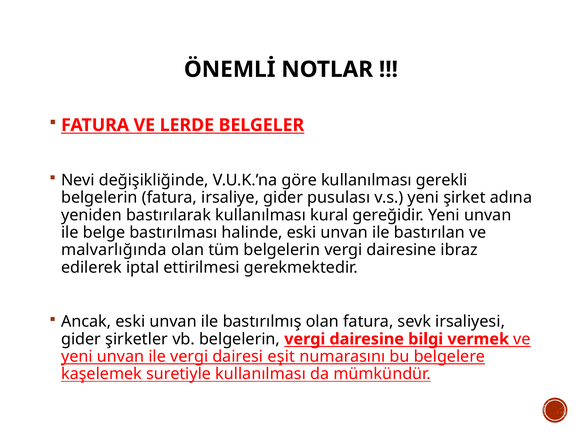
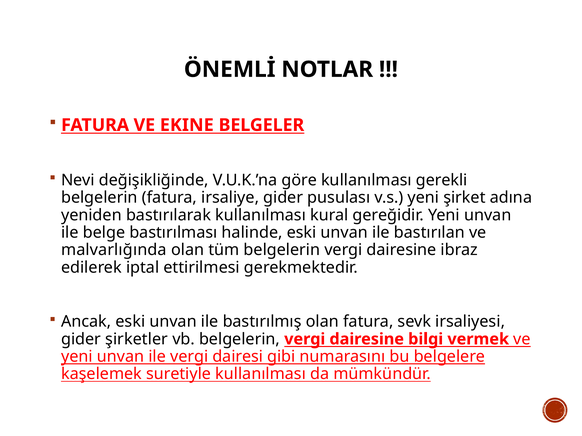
LERDE: LERDE -> EKINE (187, 125)
eşit: eşit -> gibi (281, 357)
